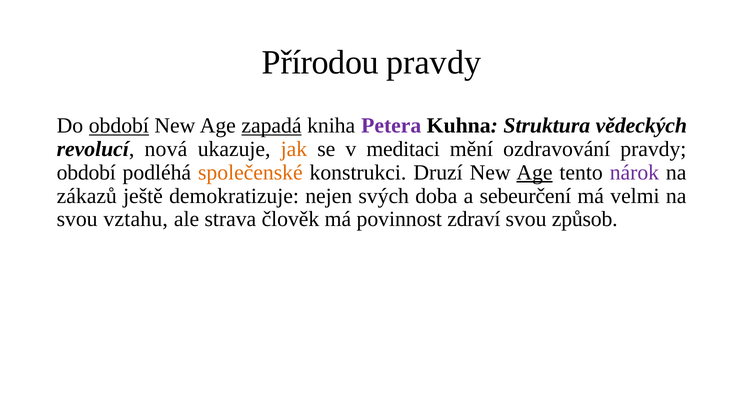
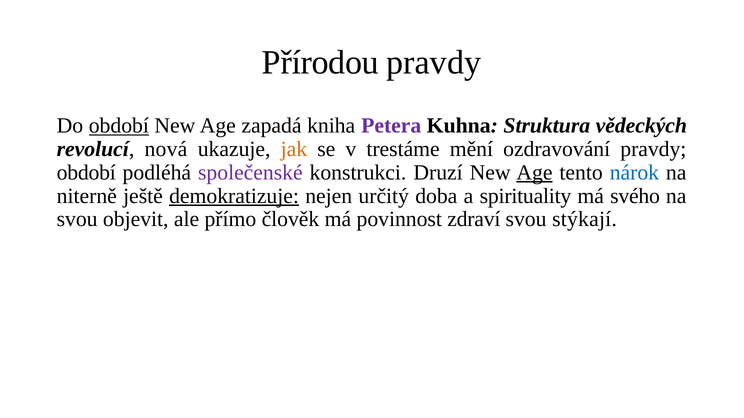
zapadá underline: present -> none (271, 126)
meditaci: meditaci -> trestáme (403, 149)
společenské colour: orange -> purple (250, 173)
nárok colour: purple -> blue (634, 173)
zákazů: zákazů -> niterně (87, 196)
demokratizuje underline: none -> present (234, 196)
svých: svých -> určitý (384, 196)
sebeurčení: sebeurčení -> spirituality (526, 196)
velmi: velmi -> svého (635, 196)
vztahu: vztahu -> objevit (136, 220)
strava: strava -> přímo (230, 220)
způsob: způsob -> stýkají (585, 220)
